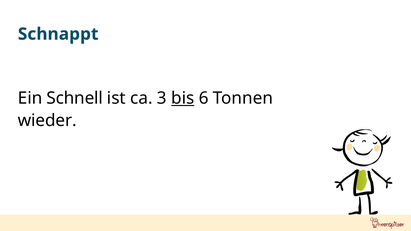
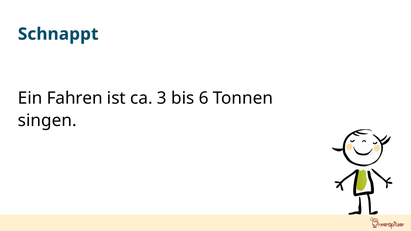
Schnell: Schnell -> Fahren (75, 98)
bis underline: present -> none (183, 98)
wieder: wieder -> singen (47, 121)
